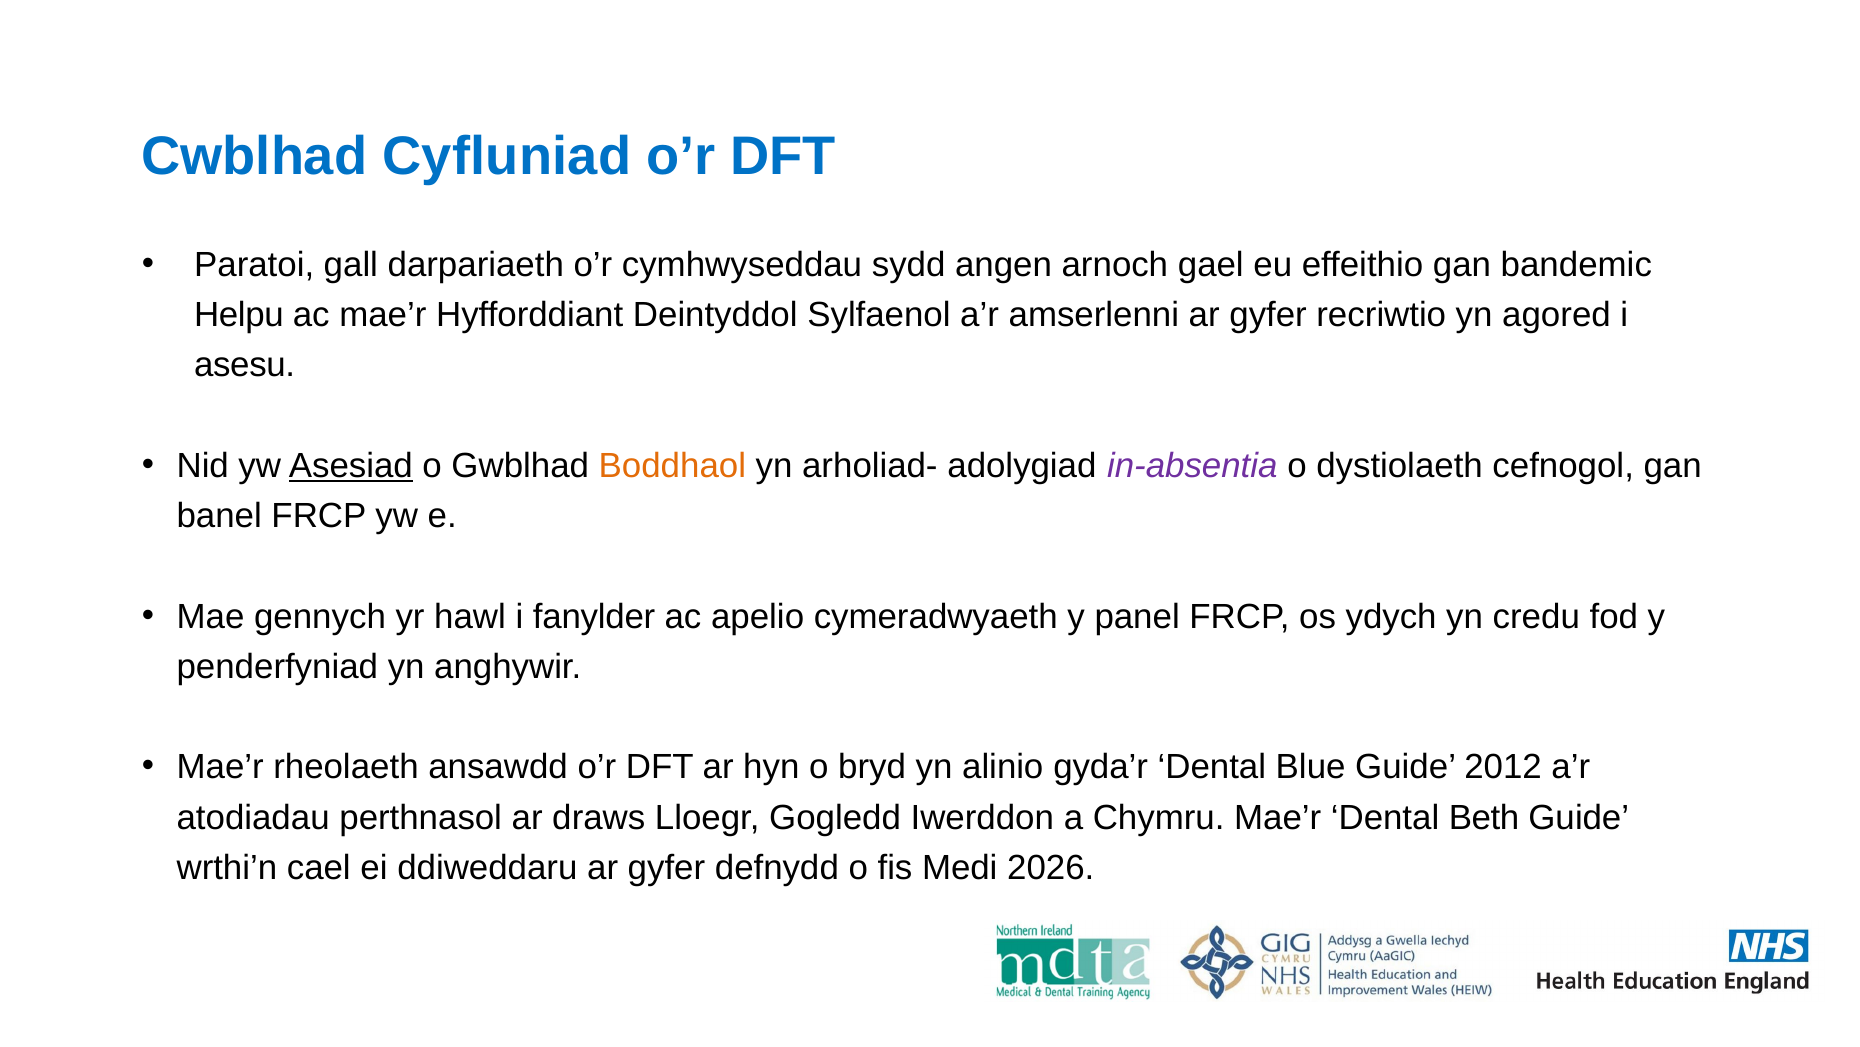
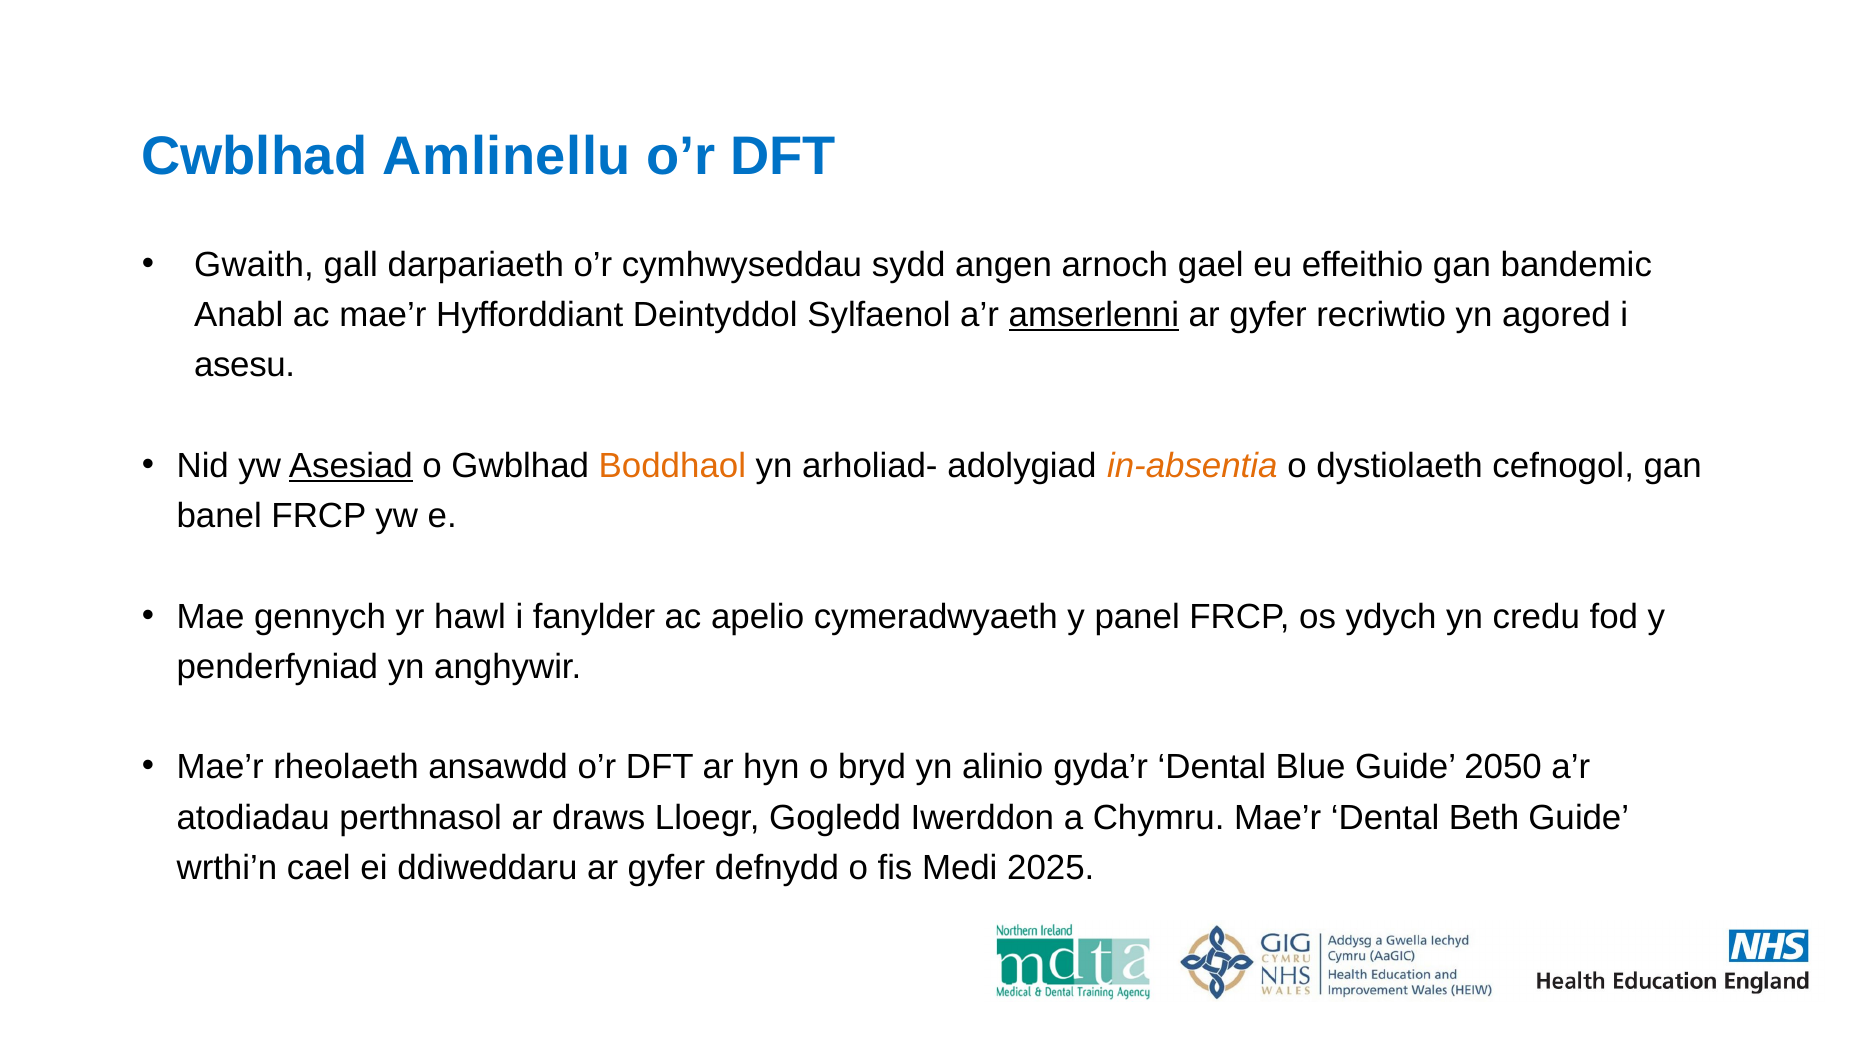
Cyfluniad: Cyfluniad -> Amlinellu (507, 156)
Paratoi: Paratoi -> Gwaith (254, 265)
Helpu: Helpu -> Anabl (239, 315)
amserlenni underline: none -> present (1094, 315)
in-absentia colour: purple -> orange (1192, 466)
2012: 2012 -> 2050 (1503, 767)
2026: 2026 -> 2025 (1051, 867)
